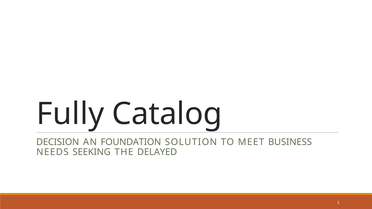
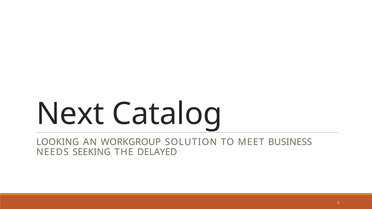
Fully: Fully -> Next (70, 114)
DECISION: DECISION -> LOOKING (58, 142)
FOUNDATION: FOUNDATION -> WORKGROUP (131, 142)
